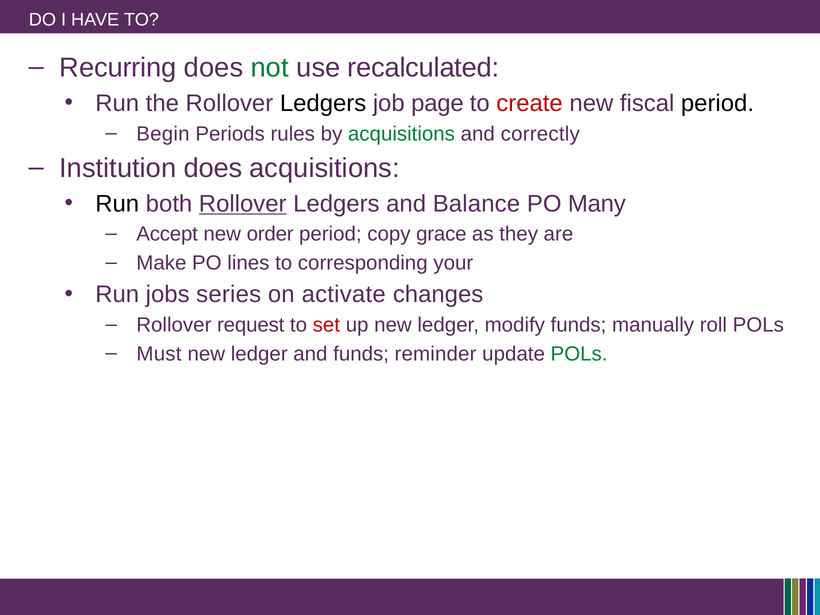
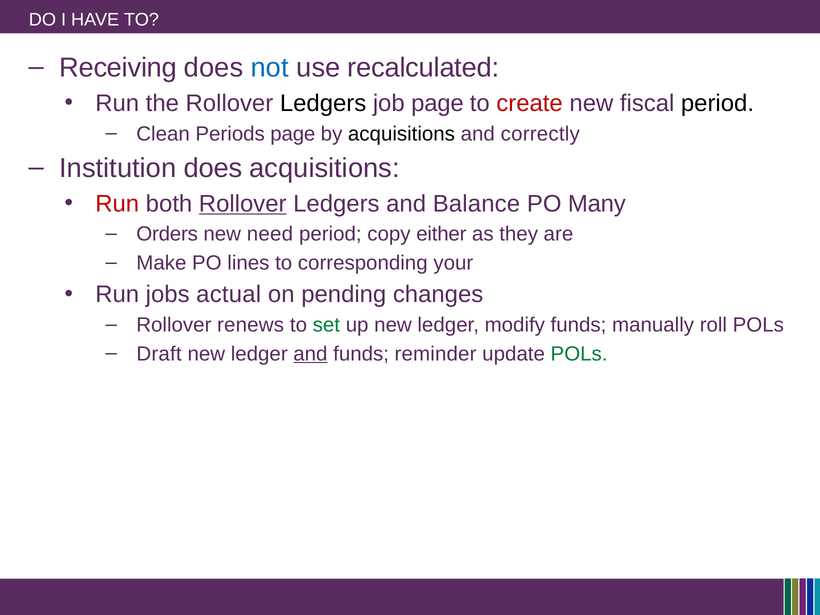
Recurring: Recurring -> Receiving (118, 68)
not colour: green -> blue (270, 68)
Begin: Begin -> Clean (163, 134)
Periods rules: rules -> page (293, 134)
acquisitions colour: green -> black (401, 134)
Run colour: black -> red (117, 204)
Accept: Accept -> Orders (167, 234)
order: order -> need (270, 234)
grace: grace -> either (441, 234)
series: series -> actual (229, 295)
activate: activate -> pending (344, 295)
request: request -> renews (251, 325)
set colour: red -> green (326, 325)
Must: Must -> Draft (159, 354)
and underline: none -> present (310, 354)
